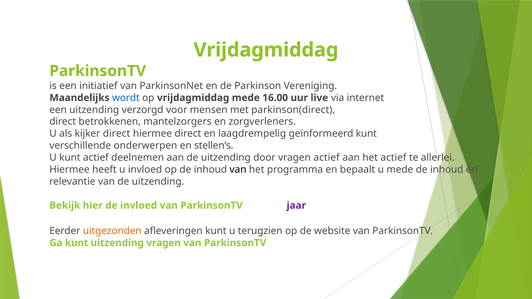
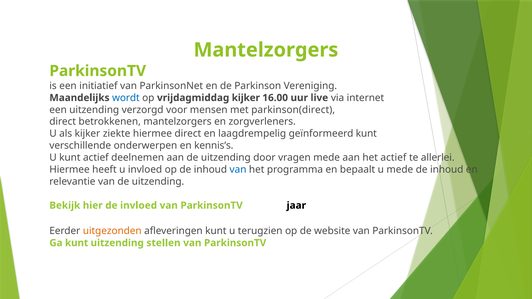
Vrijdagmiddag: Vrijdagmiddag -> Mantelzorgers (266, 50)
vrijdagmiddag mede: mede -> kijker (246, 98)
kijker direct: direct -> ziekte (117, 134)
stellen’s: stellen’s -> kennis’s (214, 146)
vragen actief: actief -> mede (327, 158)
van colour: black -> blue (238, 170)
jaar colour: purple -> black (296, 206)
uitzending vragen: vragen -> stellen (163, 243)
